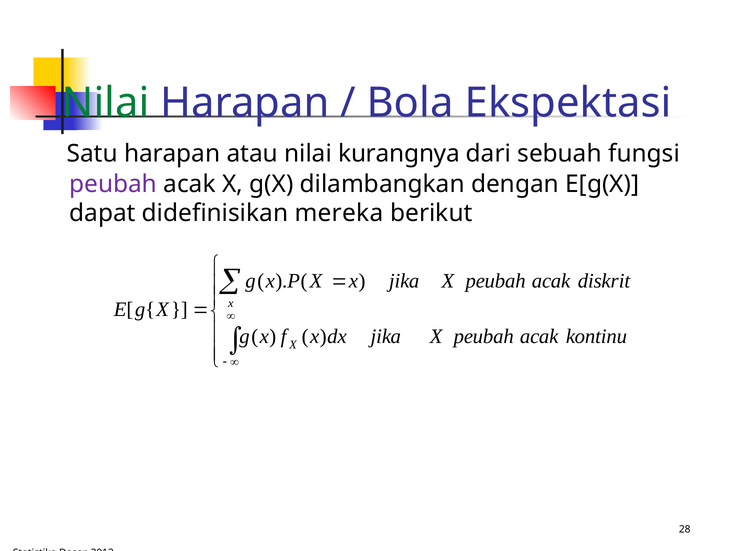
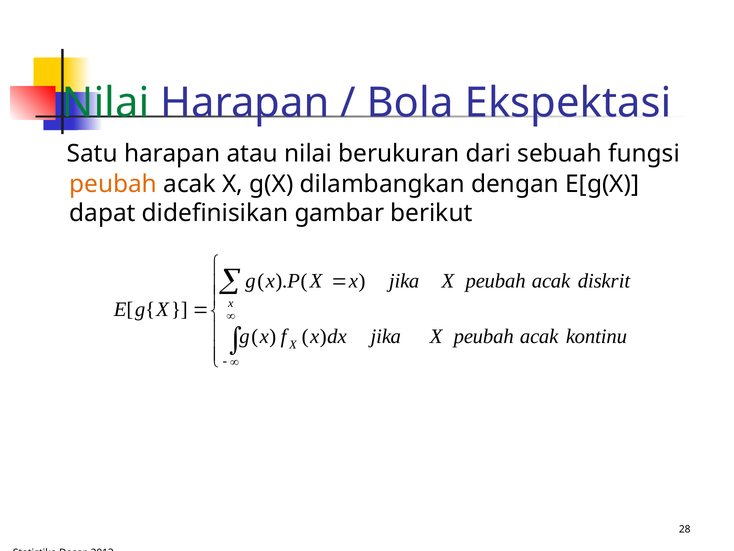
kurangnya: kurangnya -> berukuran (399, 153)
peubah colour: purple -> orange (113, 184)
mereka: mereka -> gambar (339, 213)
